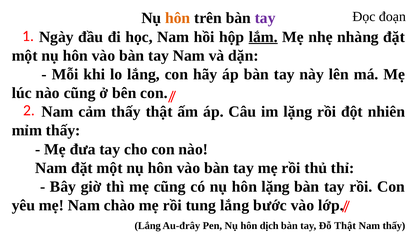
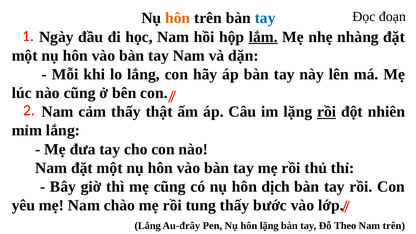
tay colour: purple -> blue (265, 18)
rồi underline: none -> present (327, 112)
mỉm thấy: thấy -> lắng (63, 130)
hôn lặng: lặng -> dịch (276, 187)
tung lắng: lắng -> thấy (235, 205)
hôn dịch: dịch -> lặng (269, 226)
Đỗ Thật: Thật -> Theo (345, 226)
Nam thấy: thấy -> trên (394, 226)
